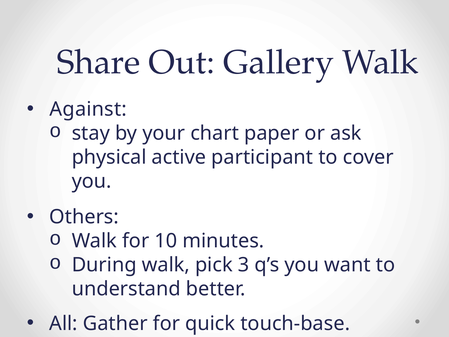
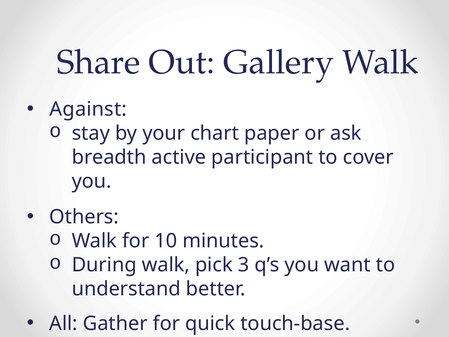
physical: physical -> breadth (109, 157)
